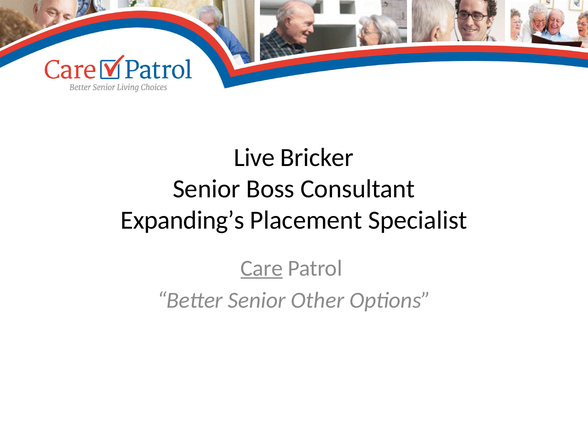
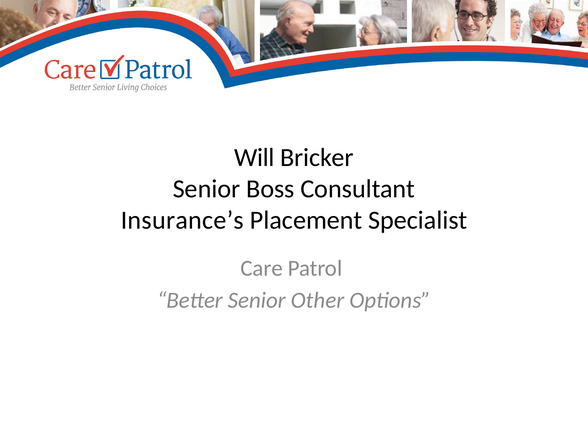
Live: Live -> Will (254, 157)
Expanding’s: Expanding’s -> Insurance’s (182, 220)
Care underline: present -> none (262, 268)
